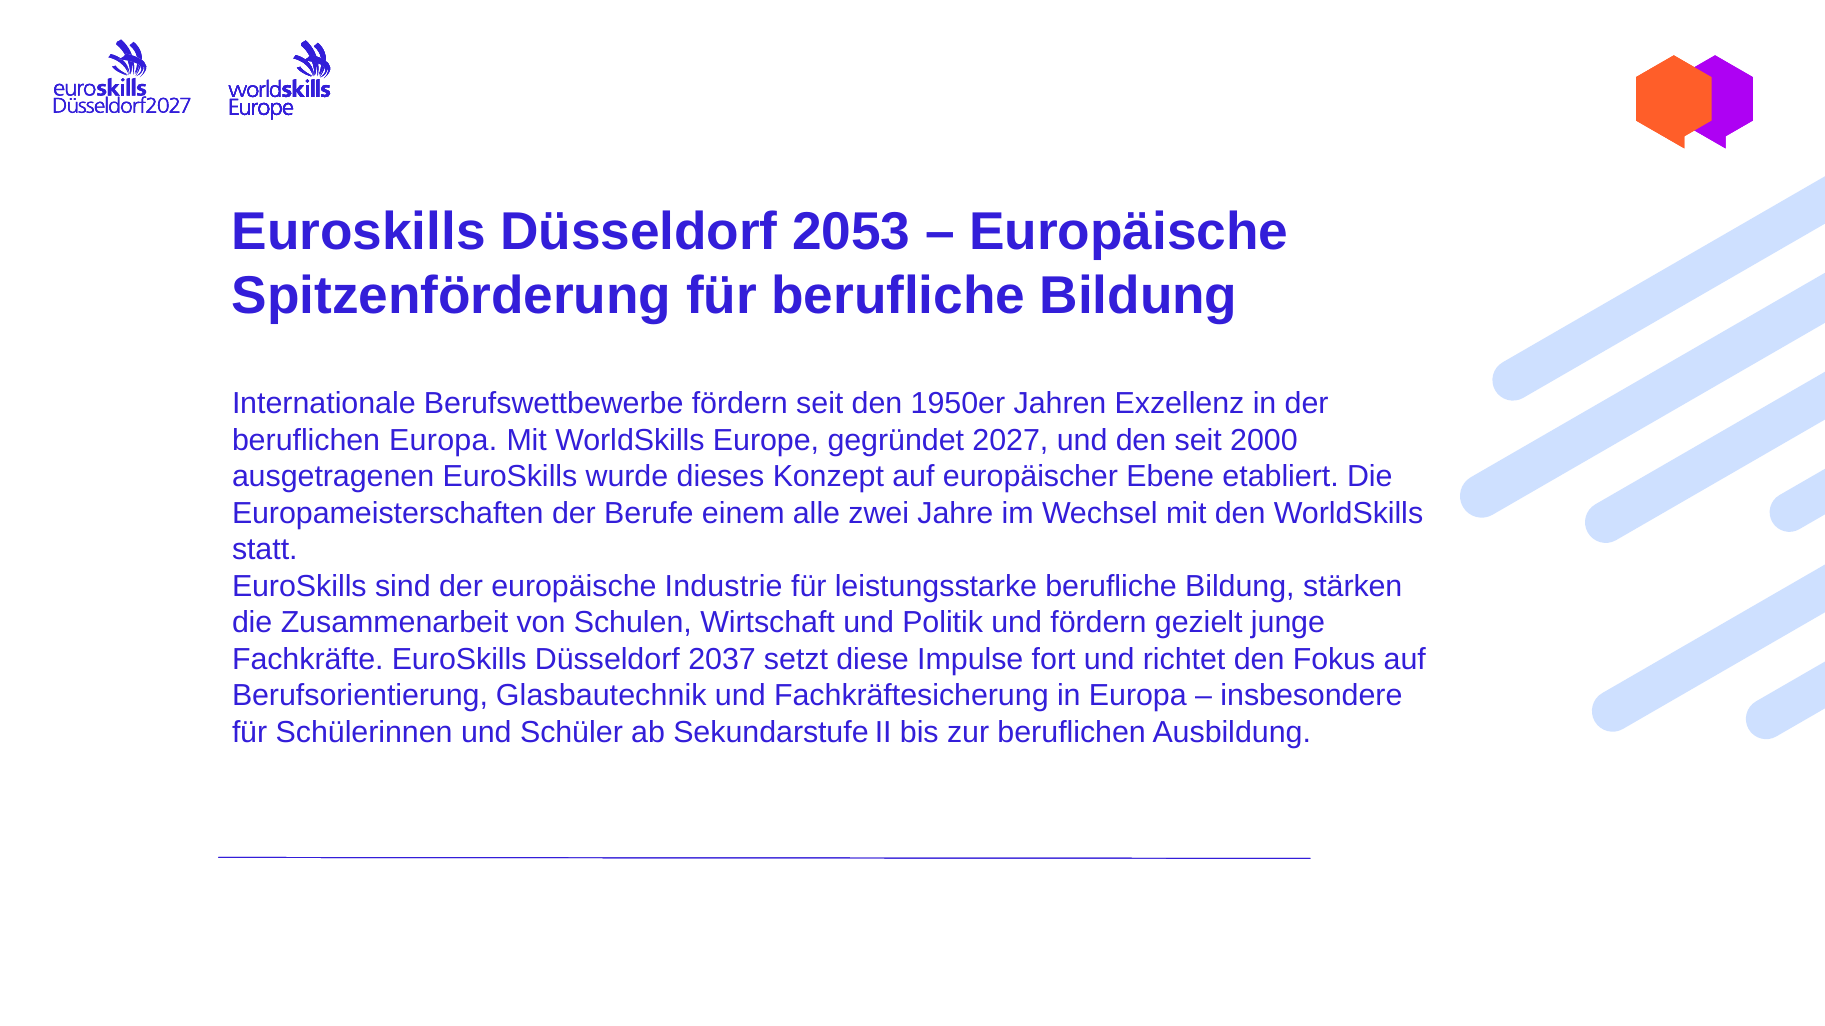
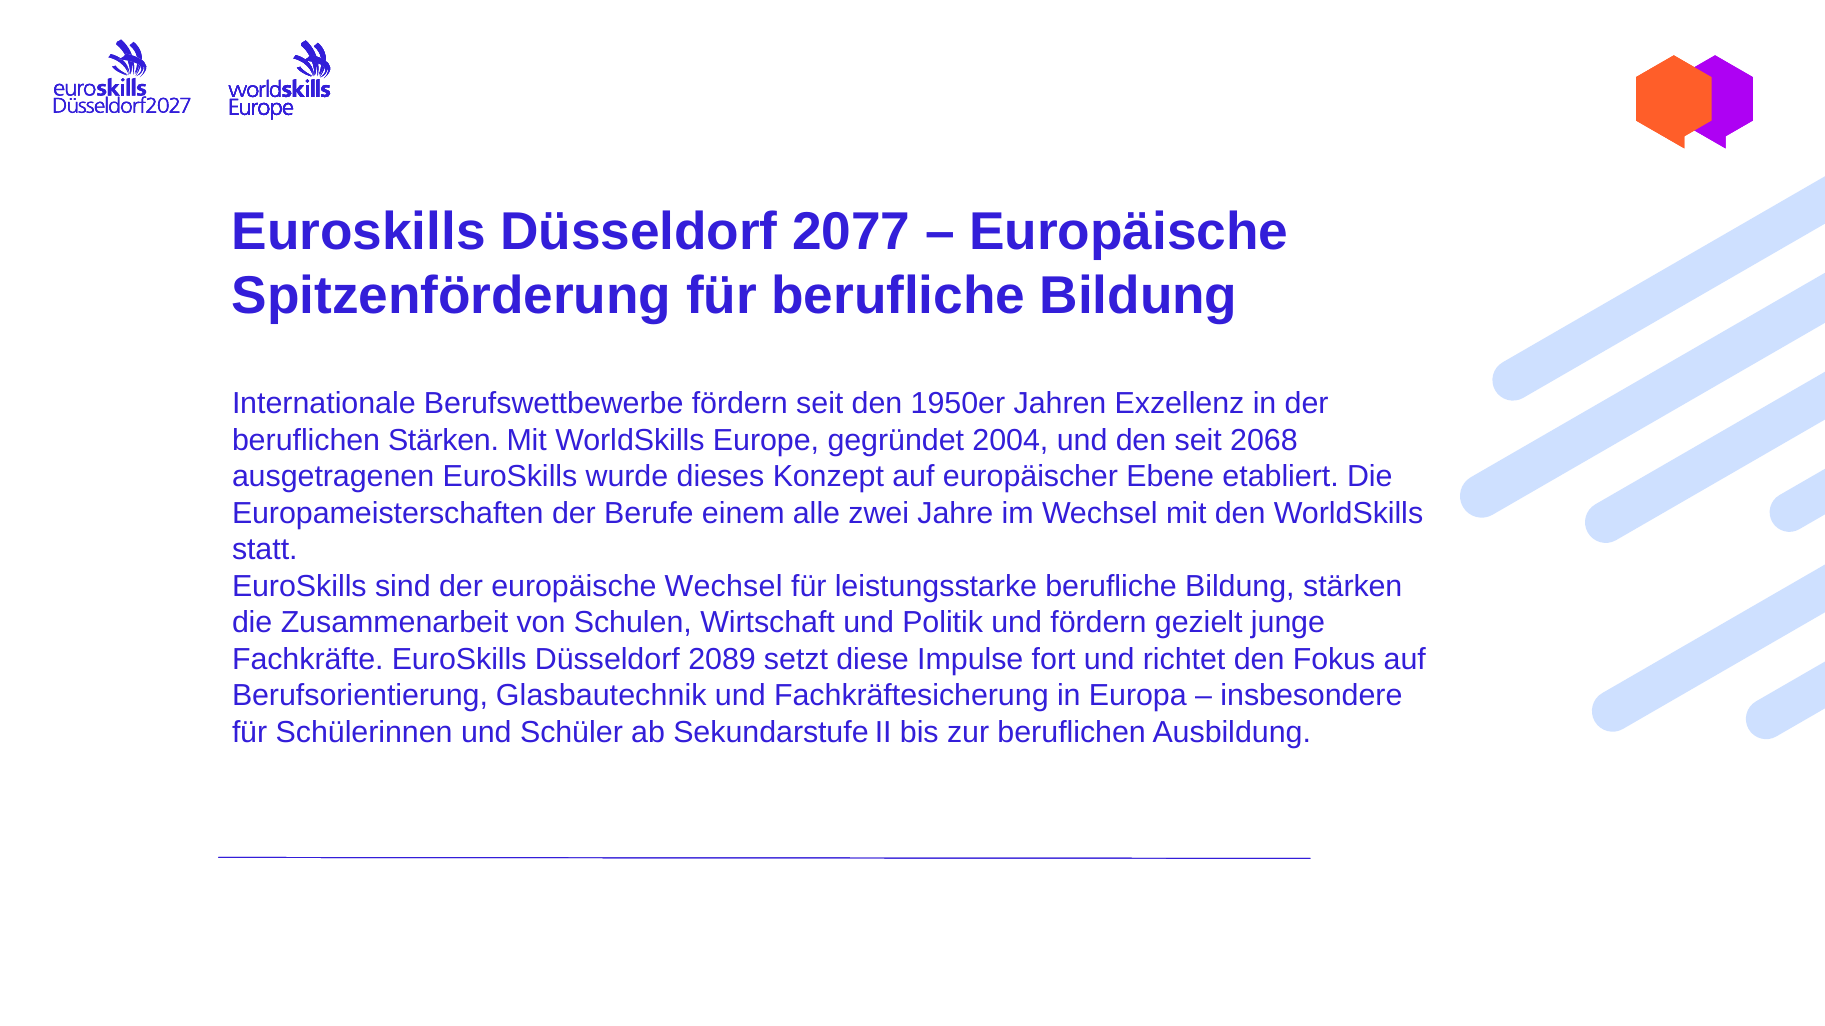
2053: 2053 -> 2077 (851, 233)
beruflichen Europa: Europa -> Stärken (443, 441)
2027: 2027 -> 2004 (1010, 441)
2000: 2000 -> 2068 (1264, 441)
europäische Industrie: Industrie -> Wechsel (724, 586)
2037: 2037 -> 2089 (722, 659)
